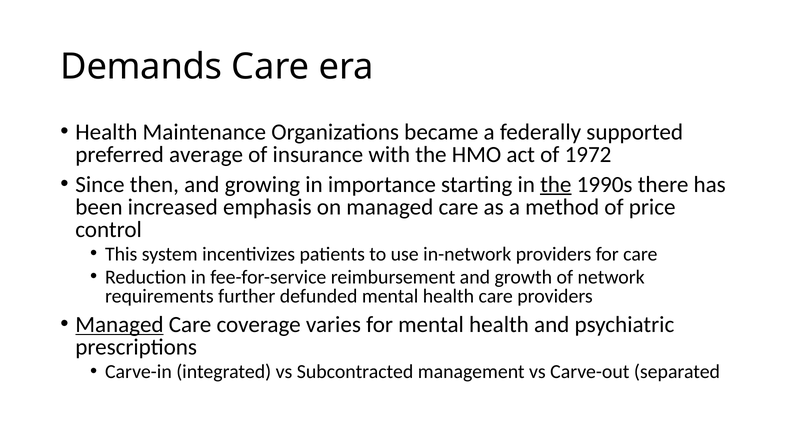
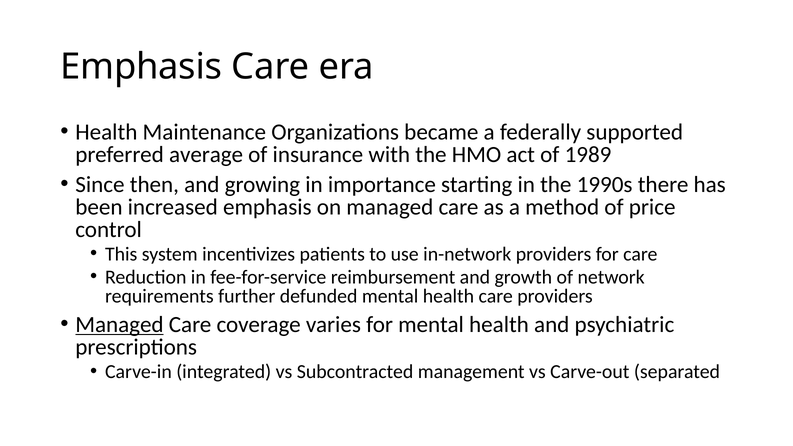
Demands: Demands -> Emphasis (141, 67)
1972: 1972 -> 1989 (588, 155)
the underline: present -> none (556, 185)
